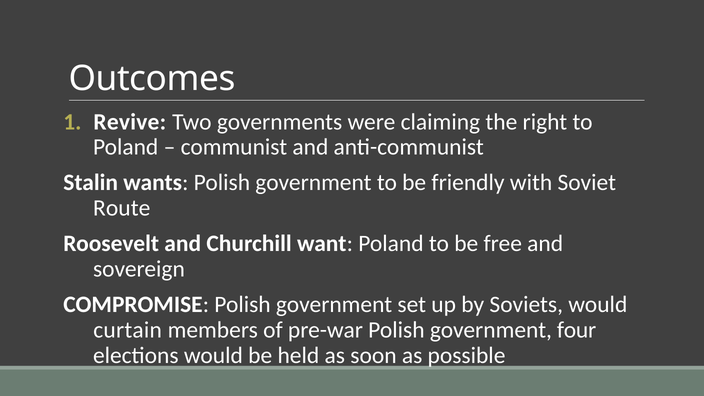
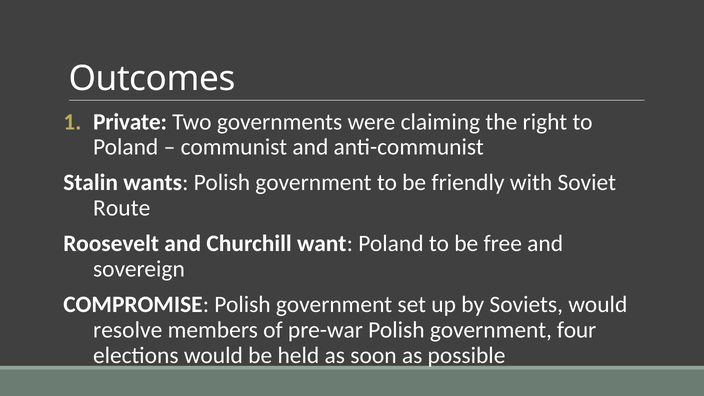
Revive: Revive -> Private (130, 122)
curtain: curtain -> resolve (128, 330)
